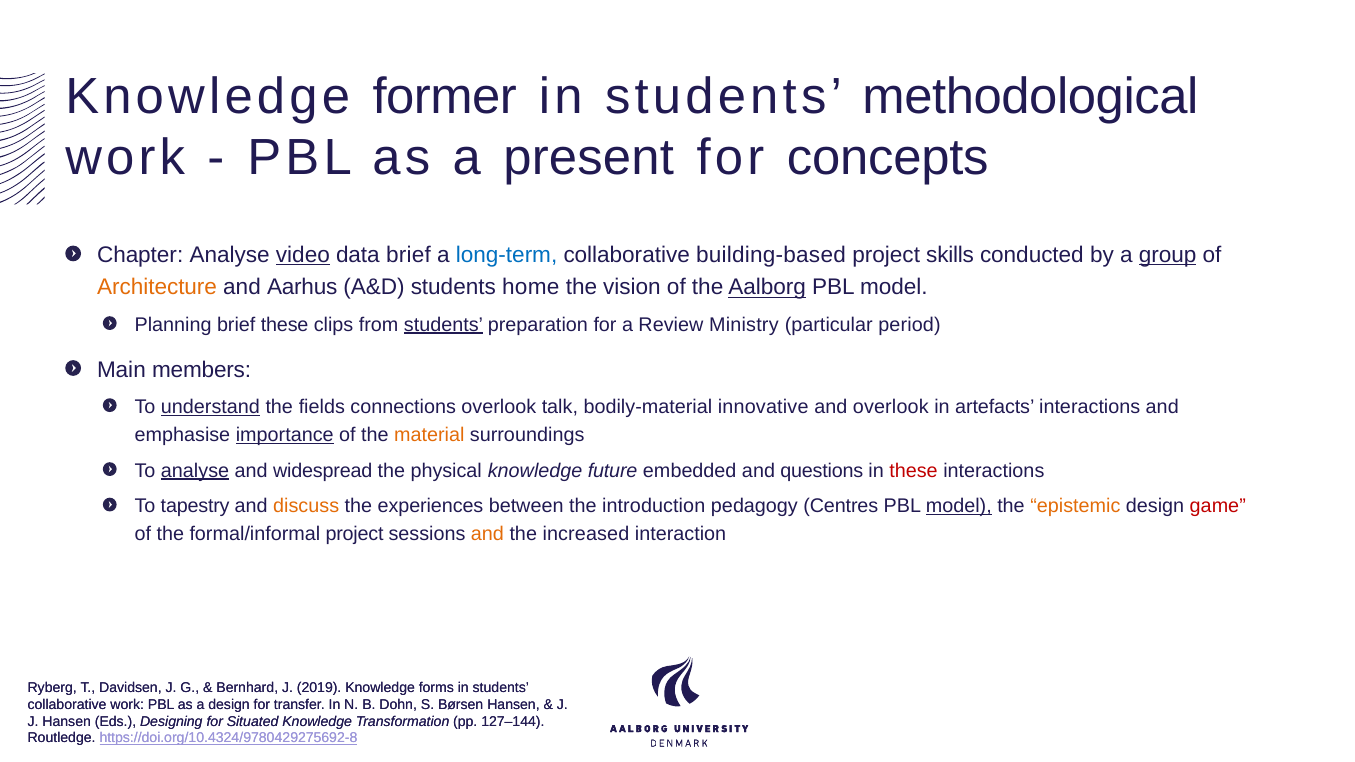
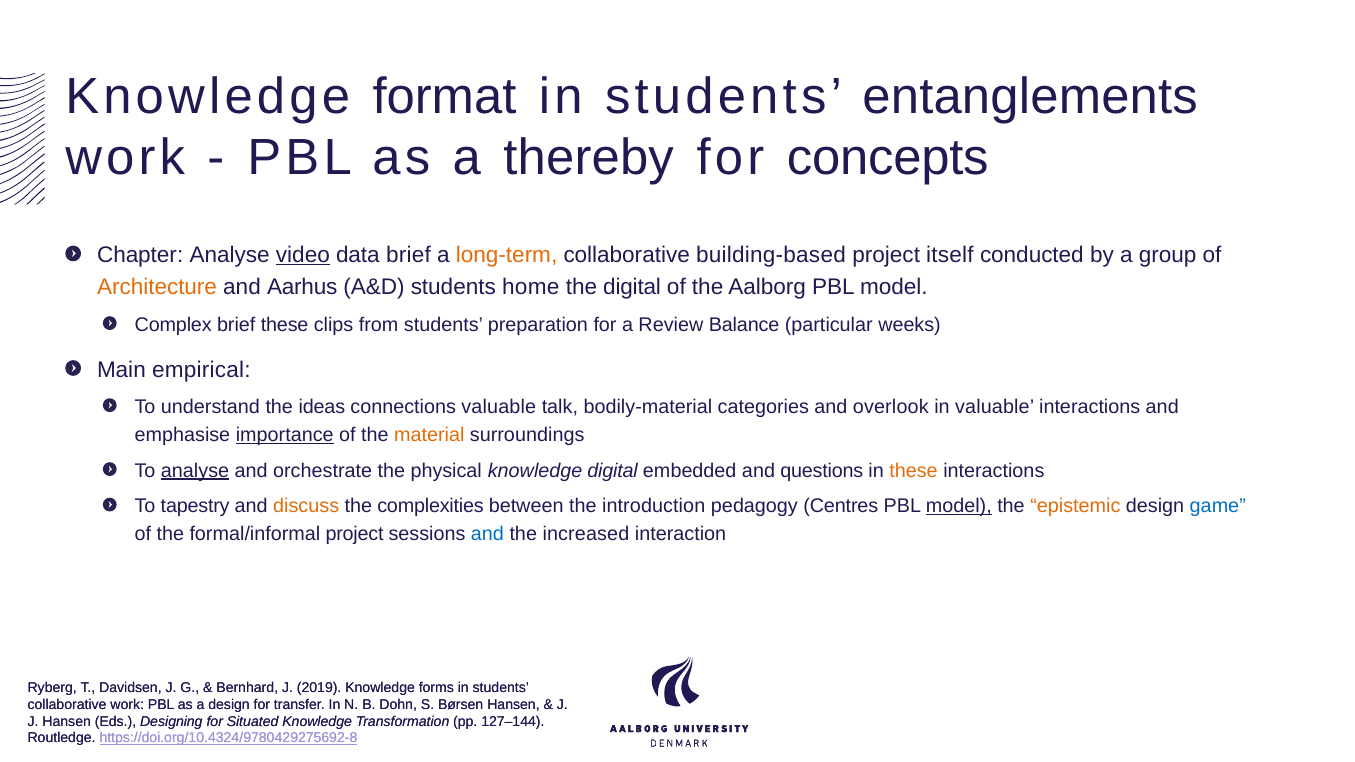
former: former -> format (444, 97)
methodological: methodological -> entanglements (1030, 97)
present: present -> thereby (589, 158)
long-term colour: blue -> orange (507, 255)
skills: skills -> itself (950, 255)
group underline: present -> none (1168, 255)
the vision: vision -> digital (632, 288)
Aalborg underline: present -> none (767, 288)
Planning: Planning -> Complex (173, 325)
students underline: present -> none (444, 325)
Ministry: Ministry -> Balance (744, 325)
period: period -> weeks (910, 325)
members: members -> empirical (201, 370)
understand underline: present -> none (210, 407)
fields: fields -> ideas (322, 407)
connections overlook: overlook -> valuable (499, 407)
innovative: innovative -> categories (763, 407)
in artefacts: artefacts -> valuable (995, 407)
widespread: widespread -> orchestrate (323, 471)
knowledge future: future -> digital (613, 471)
these colour: red -> orange (914, 471)
experiences: experiences -> complexities (431, 506)
game colour: red -> blue (1218, 506)
and colour: orange -> blue (487, 535)
